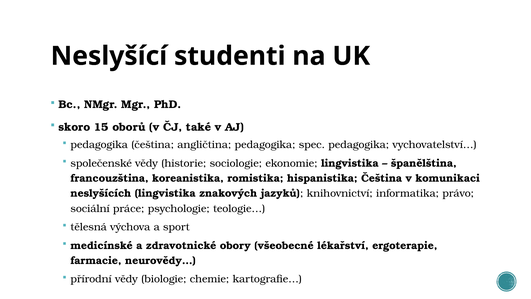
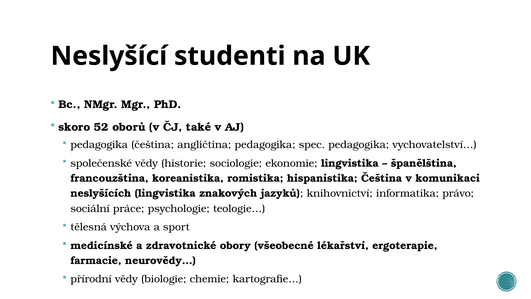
15: 15 -> 52 (101, 127)
